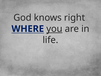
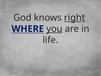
right underline: none -> present (75, 18)
